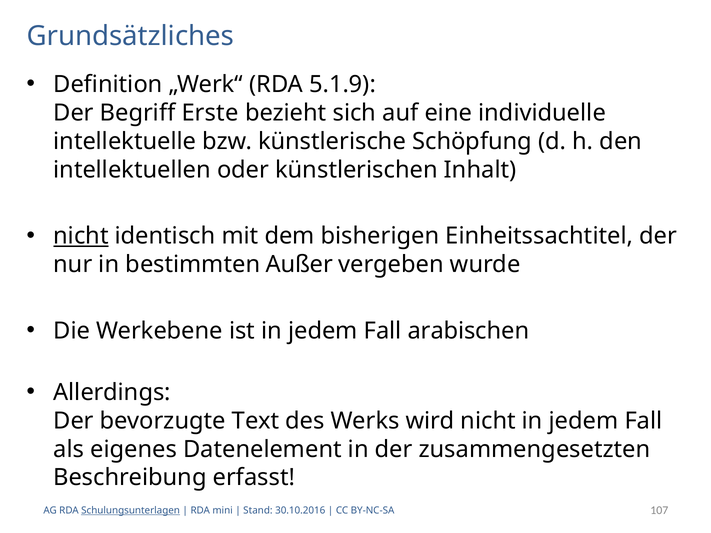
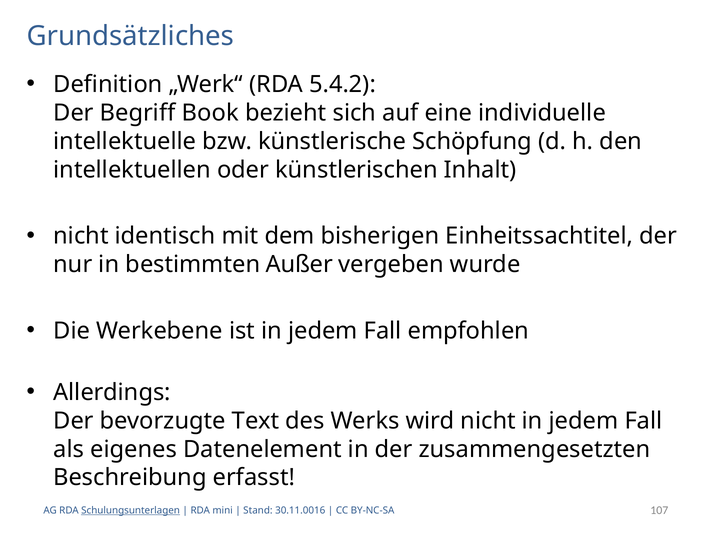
5.1.9: 5.1.9 -> 5.4.2 (343, 84)
Erste: Erste -> Book (210, 113)
nicht underline: present -> none (81, 236)
arabischen: arabischen -> empfohlen (468, 331)
30.10.2016: 30.10.2016 -> 30.11.0016 (300, 511)
